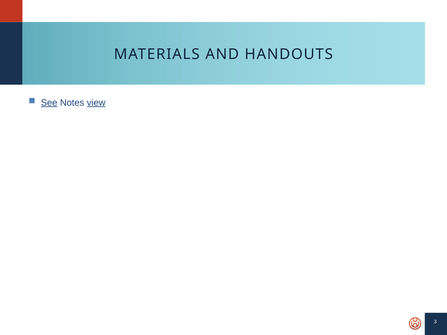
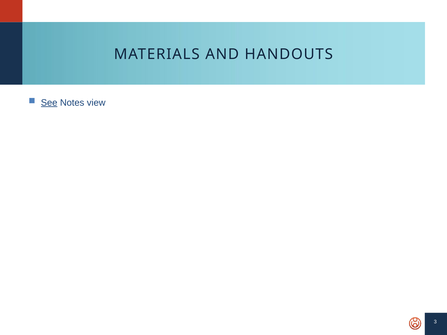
view underline: present -> none (96, 103)
